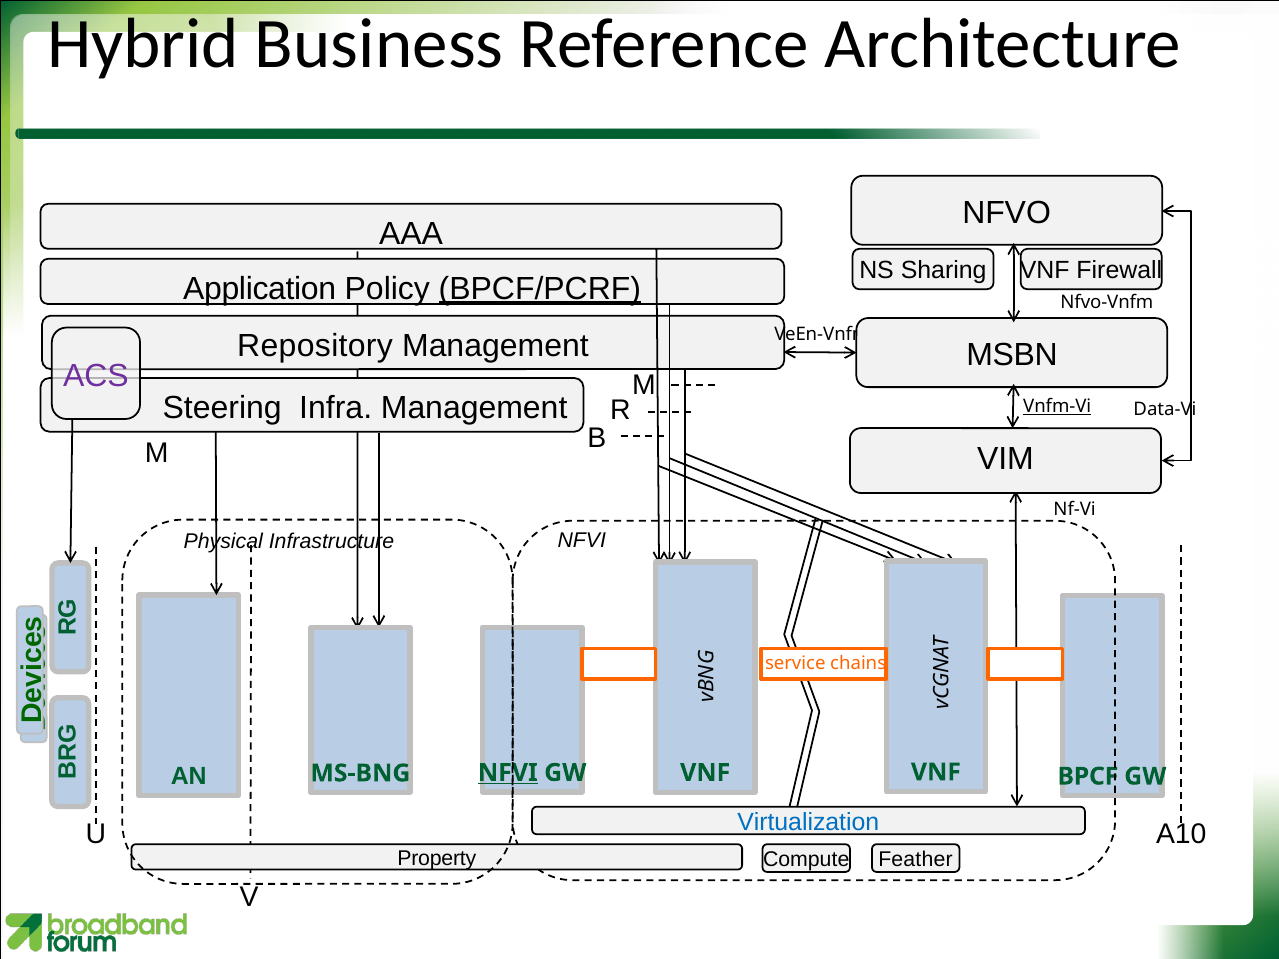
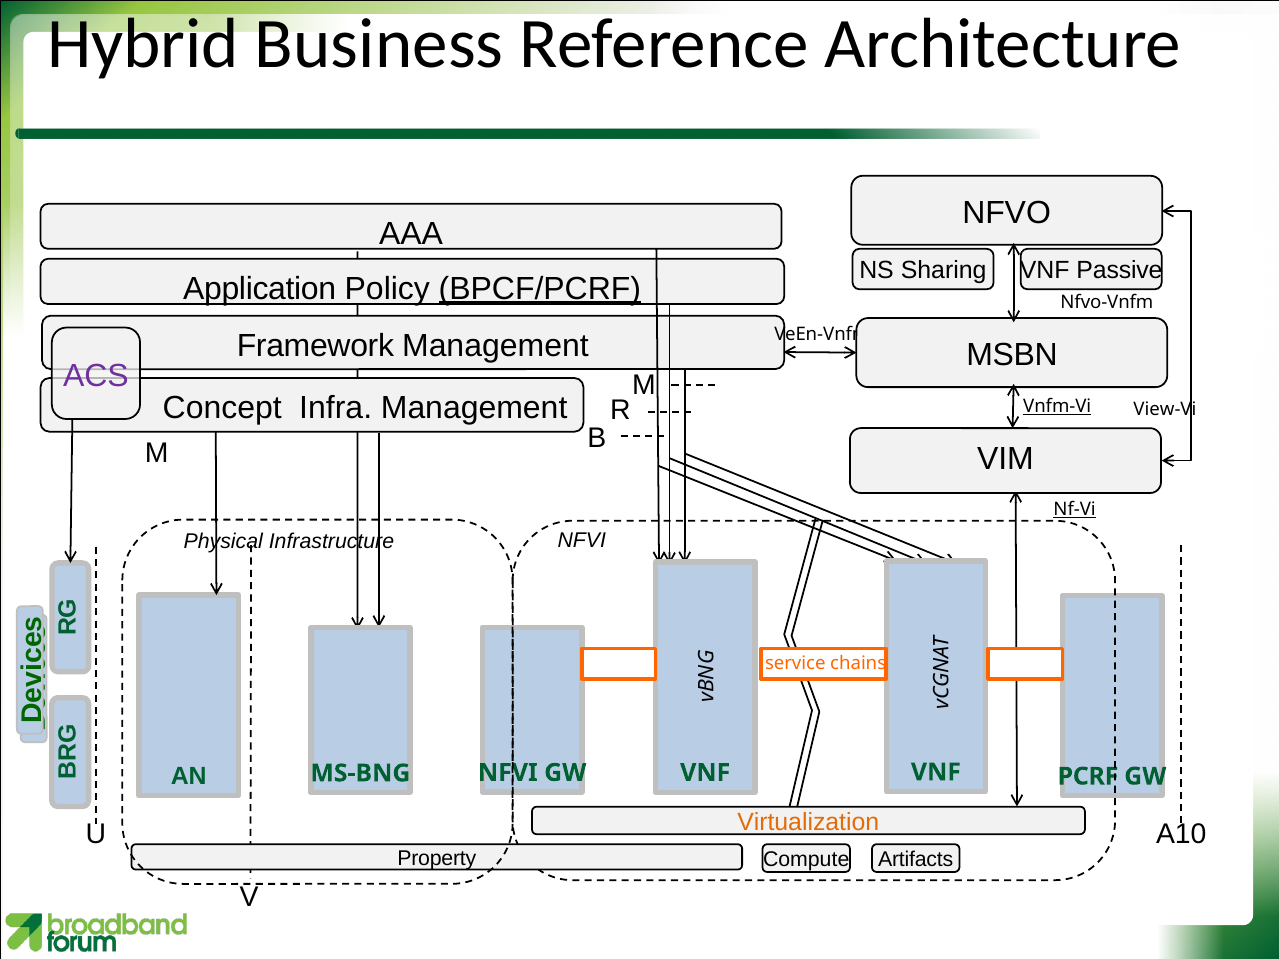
Firewall: Firewall -> Passive (1119, 271)
Repository: Repository -> Framework (315, 346)
Steering: Steering -> Concept (222, 408)
Data-Vi: Data-Vi -> View-Vi (1165, 409)
Nf-Vi underline: none -> present (1075, 509)
BPCF: BPCF -> PCRF (1088, 777)
NFVI underline: present -> none (508, 773)
Virtualization colour: blue -> orange (808, 822)
Feather: Feather -> Artifacts (916, 860)
